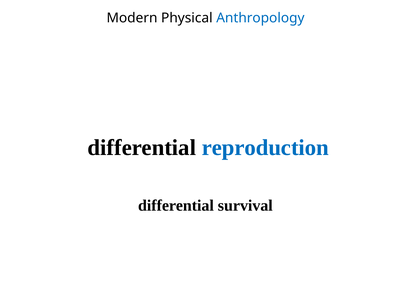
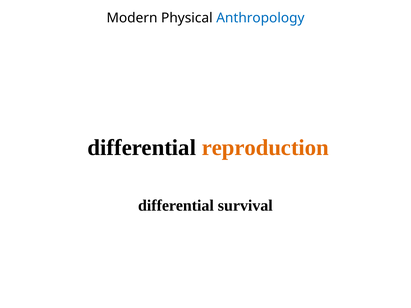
reproduction colour: blue -> orange (265, 148)
